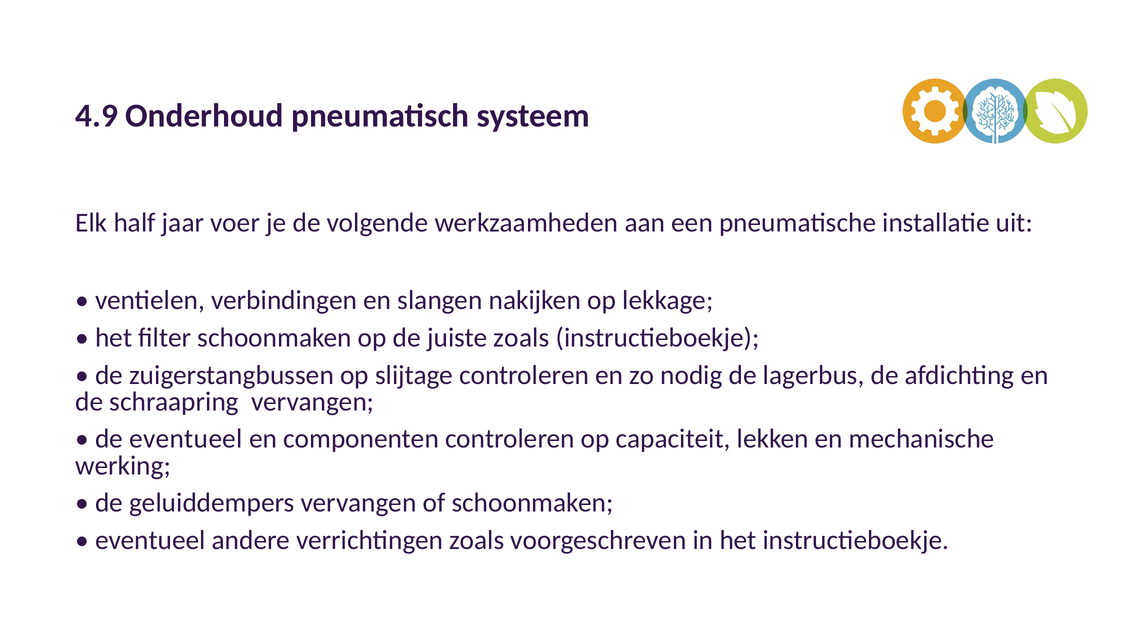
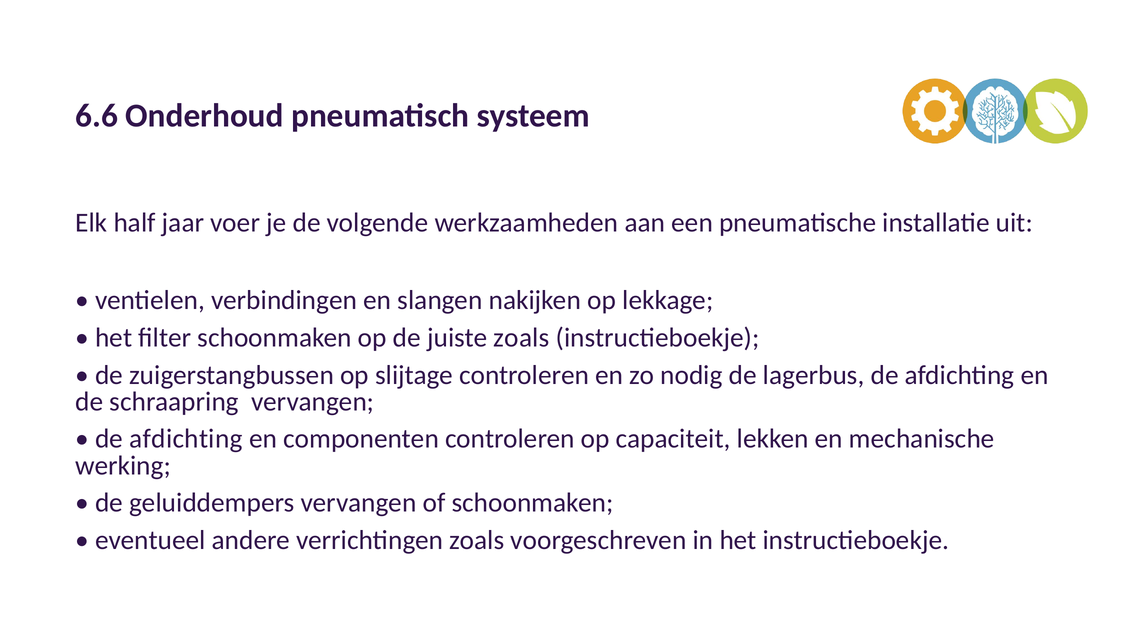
4.9: 4.9 -> 6.6 (97, 116)
eventueel: eventueel -> afdichting (186, 439)
